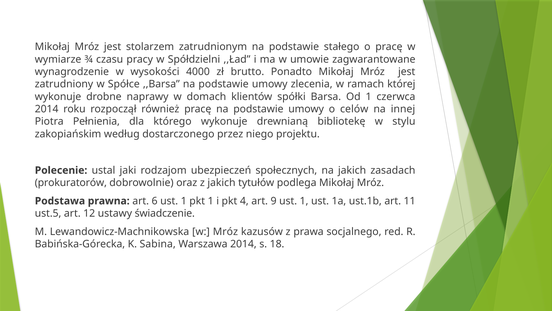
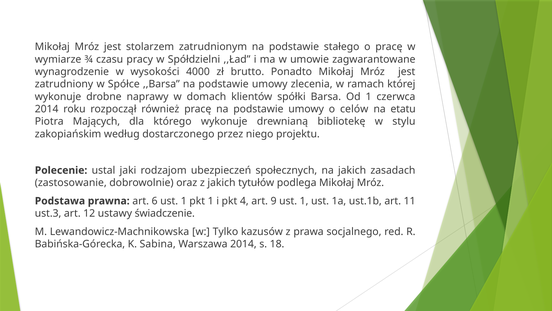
innej: innej -> etatu (403, 109)
Pełnienia: Pełnienia -> Mających (96, 121)
prokuratorów: prokuratorów -> zastosowanie (71, 182)
ust.5: ust.5 -> ust.3 (48, 213)
w Mróz: Mróz -> Tylko (225, 231)
